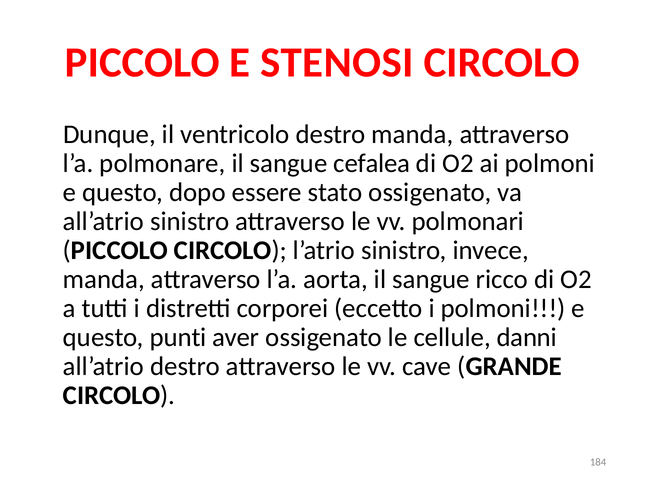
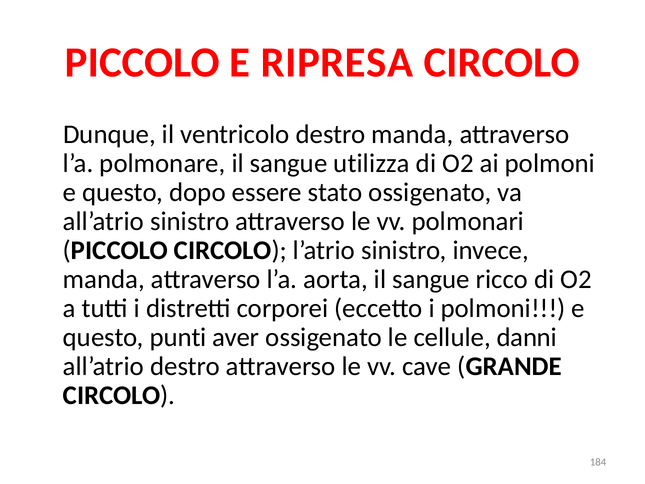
STENOSI: STENOSI -> RIPRESA (337, 63)
cefalea: cefalea -> utilizza (372, 163)
